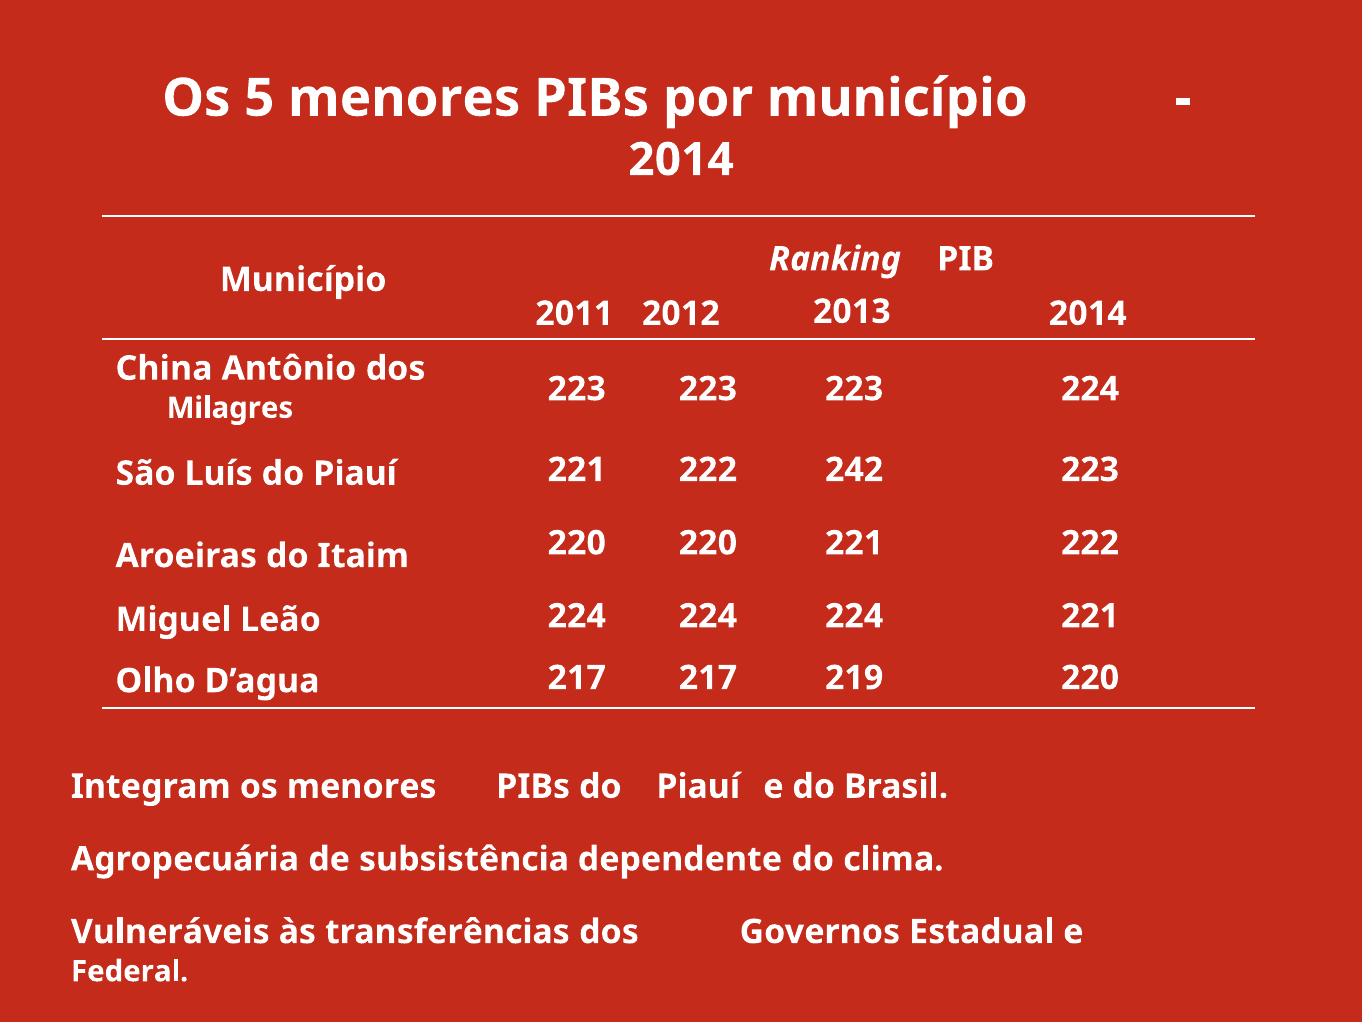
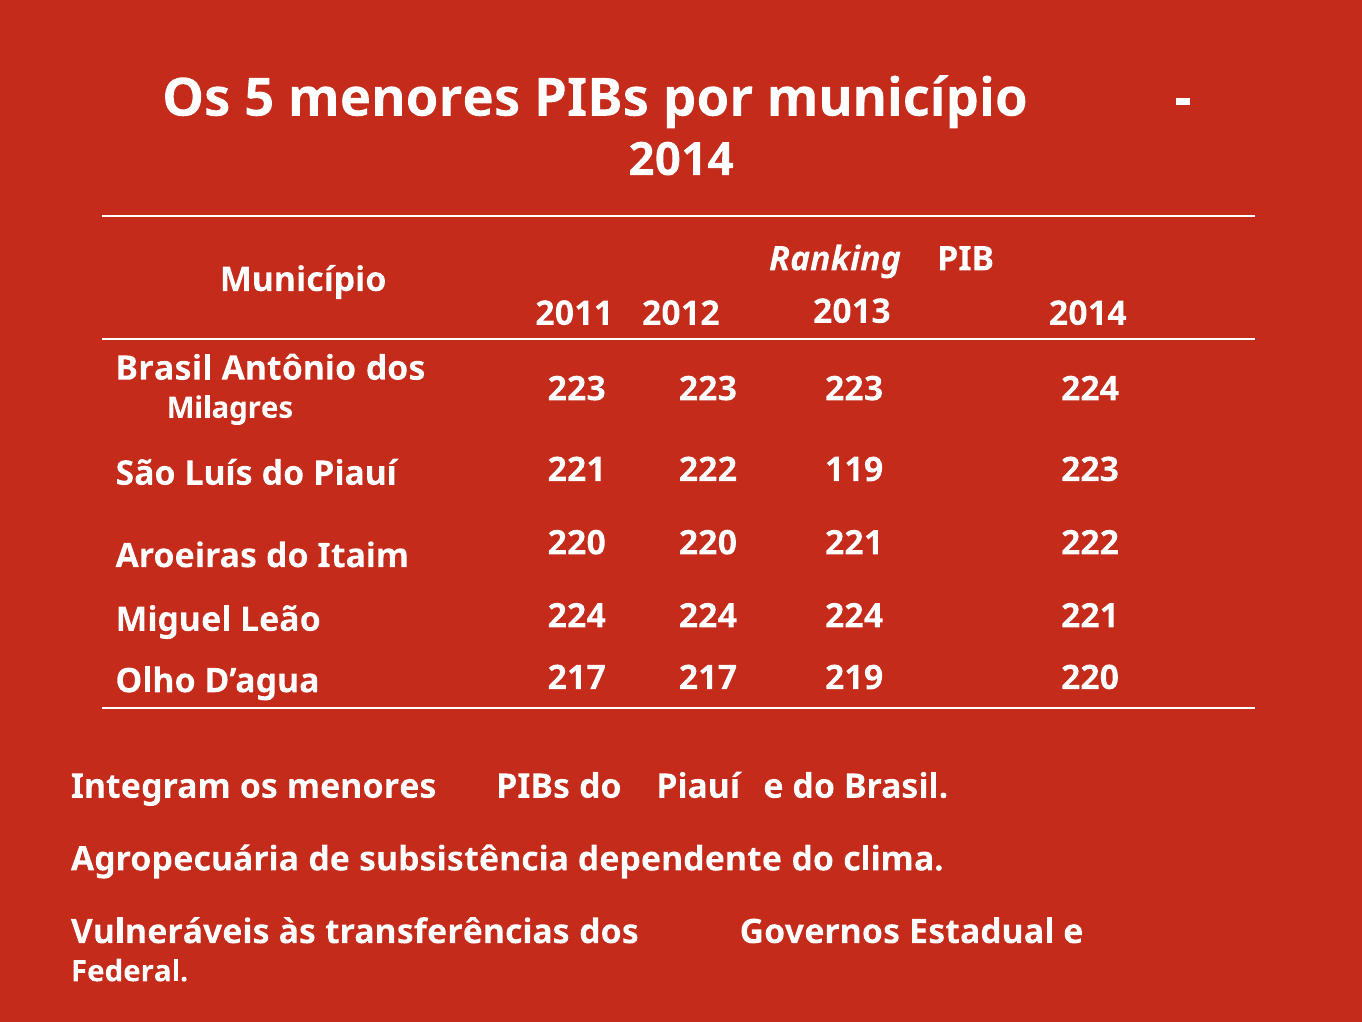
China: China -> Brasil (164, 368)
242: 242 -> 119 (854, 470)
